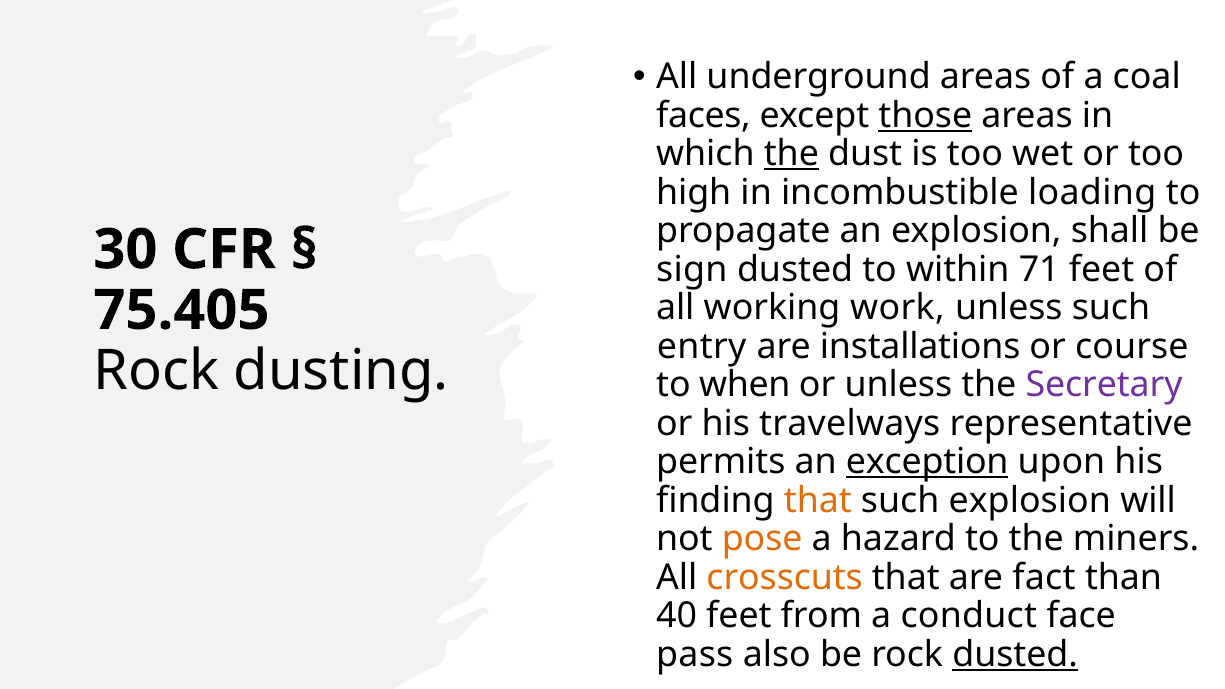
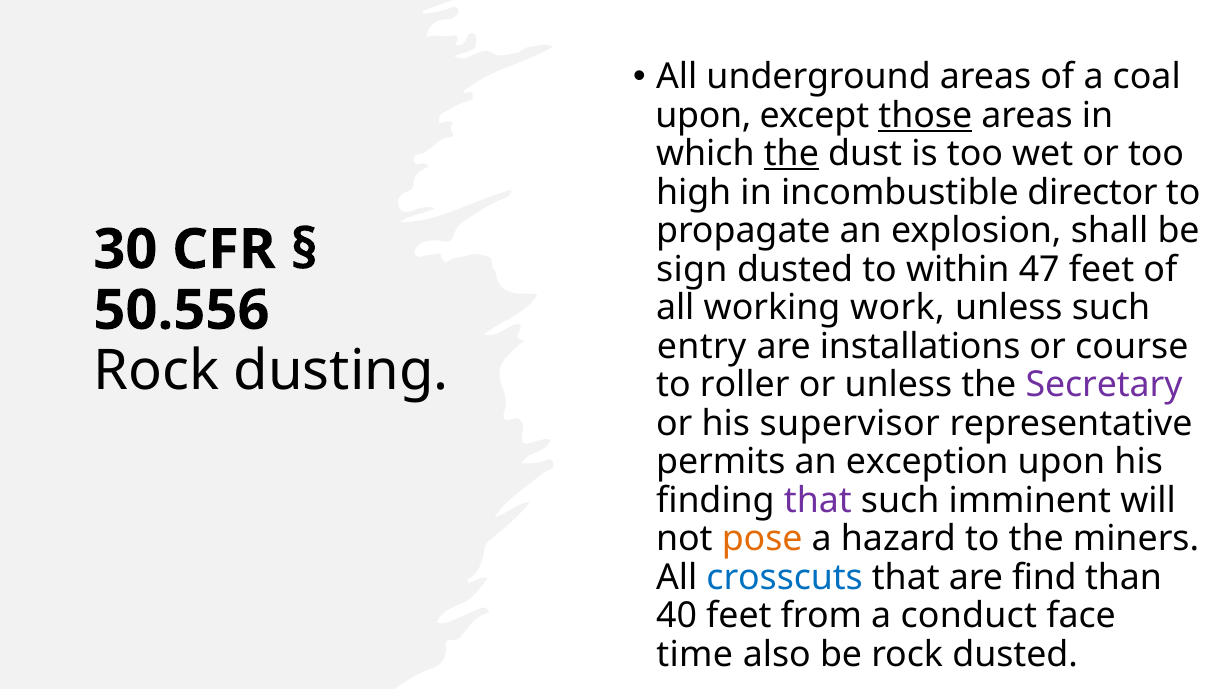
faces: faces -> upon (703, 115)
loading: loading -> director (1093, 192)
71: 71 -> 47 (1039, 269)
75.405: 75.405 -> 50.556 (181, 310)
when: when -> roller (745, 385)
travelways: travelways -> supervisor (850, 424)
exception underline: present -> none (927, 462)
that colour: orange -> purple (818, 501)
such explosion: explosion -> imminent (1030, 501)
crosscuts colour: orange -> blue (785, 578)
fact: fact -> find (1044, 578)
pass: pass -> time (695, 655)
dusted underline: present -> none (1015, 655)
